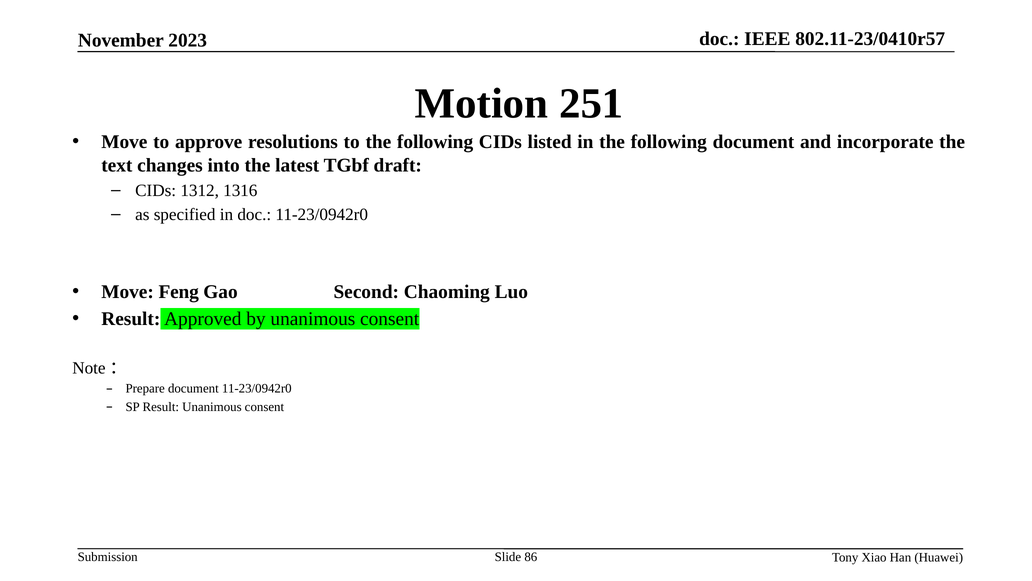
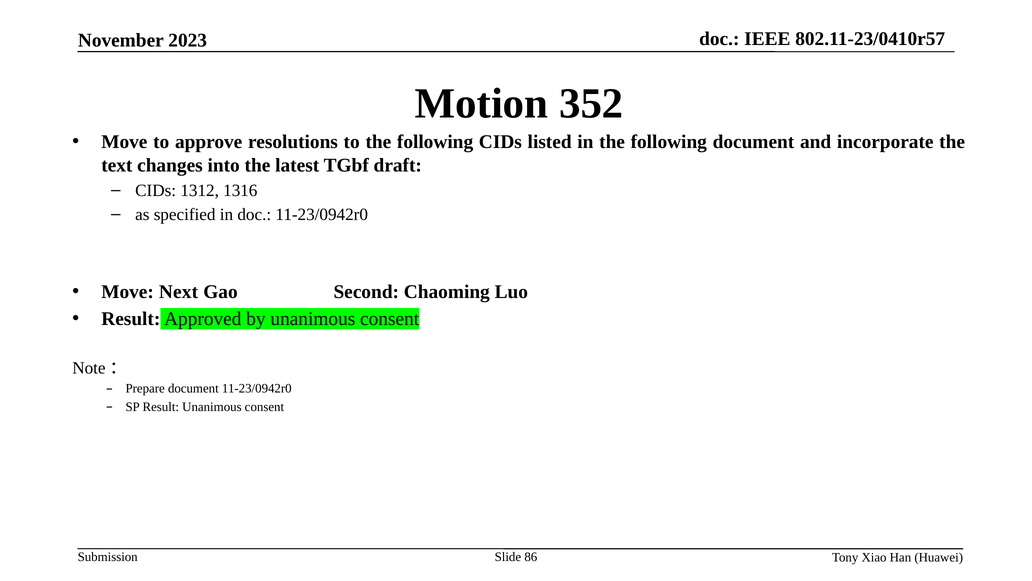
251: 251 -> 352 (591, 104)
Feng: Feng -> Next (179, 292)
